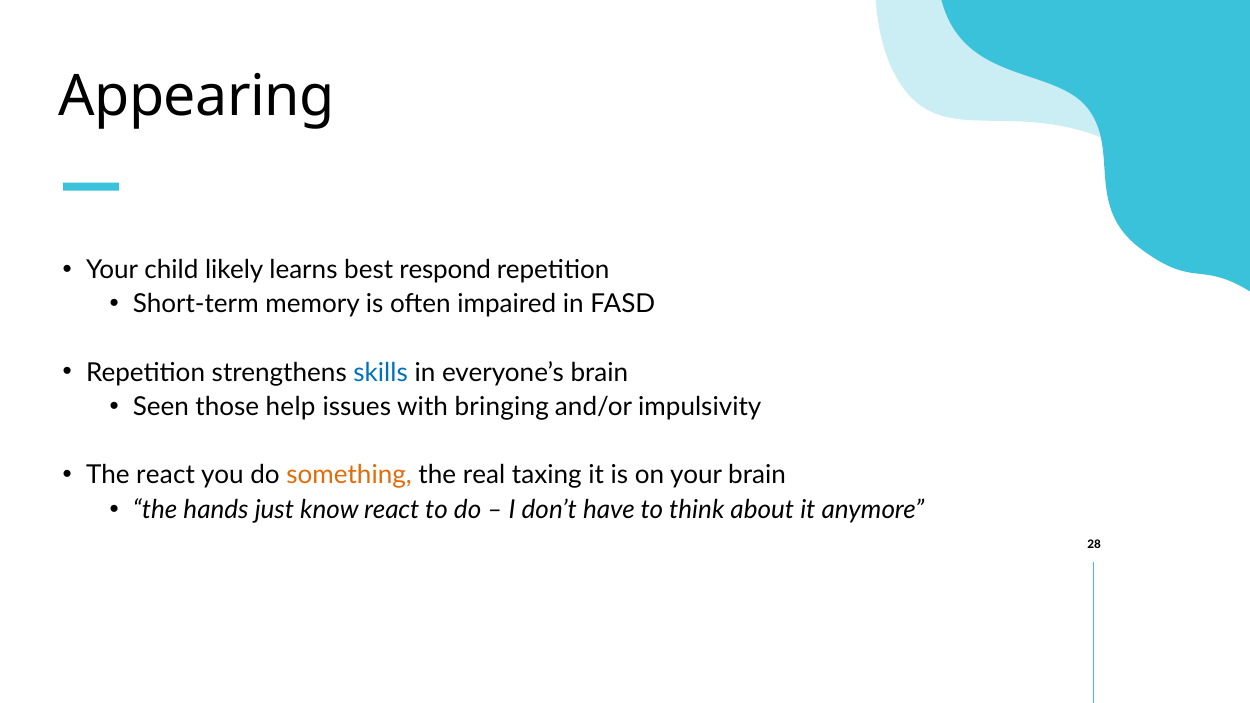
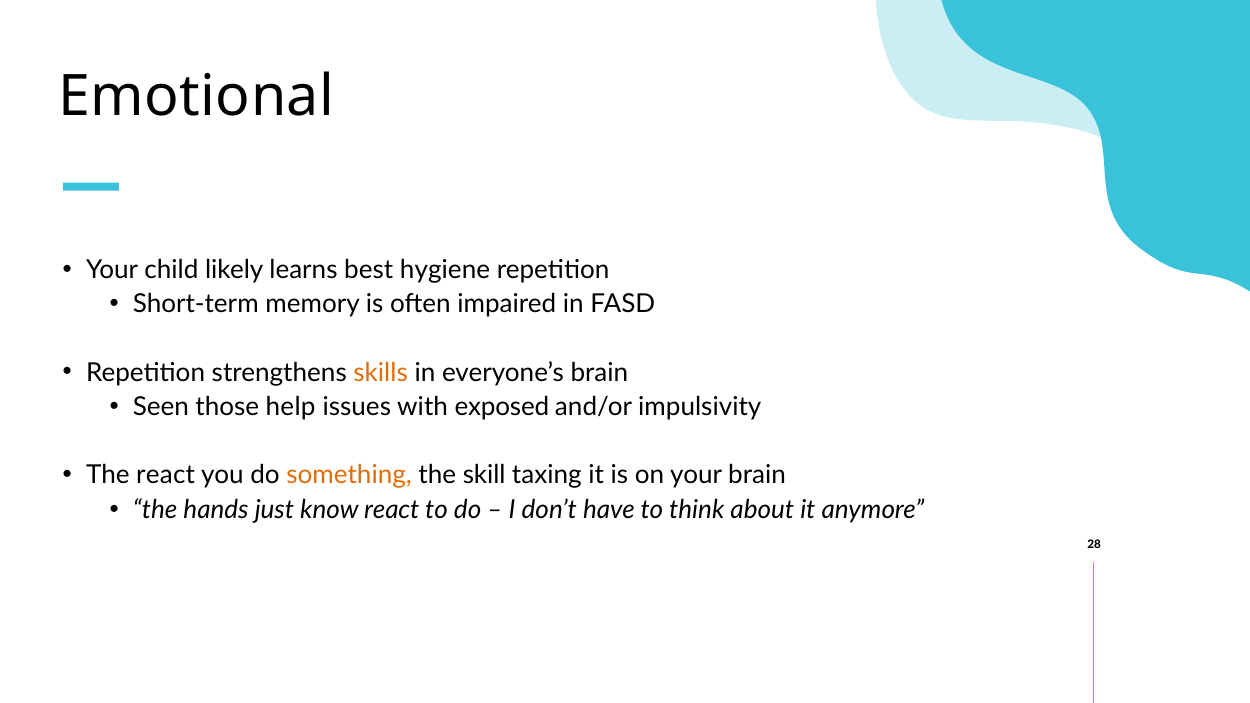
Appearing: Appearing -> Emotional (196, 96)
respond: respond -> hygiene (445, 270)
skills colour: blue -> orange (381, 372)
bringing: bringing -> exposed (502, 407)
real: real -> skill (484, 475)
